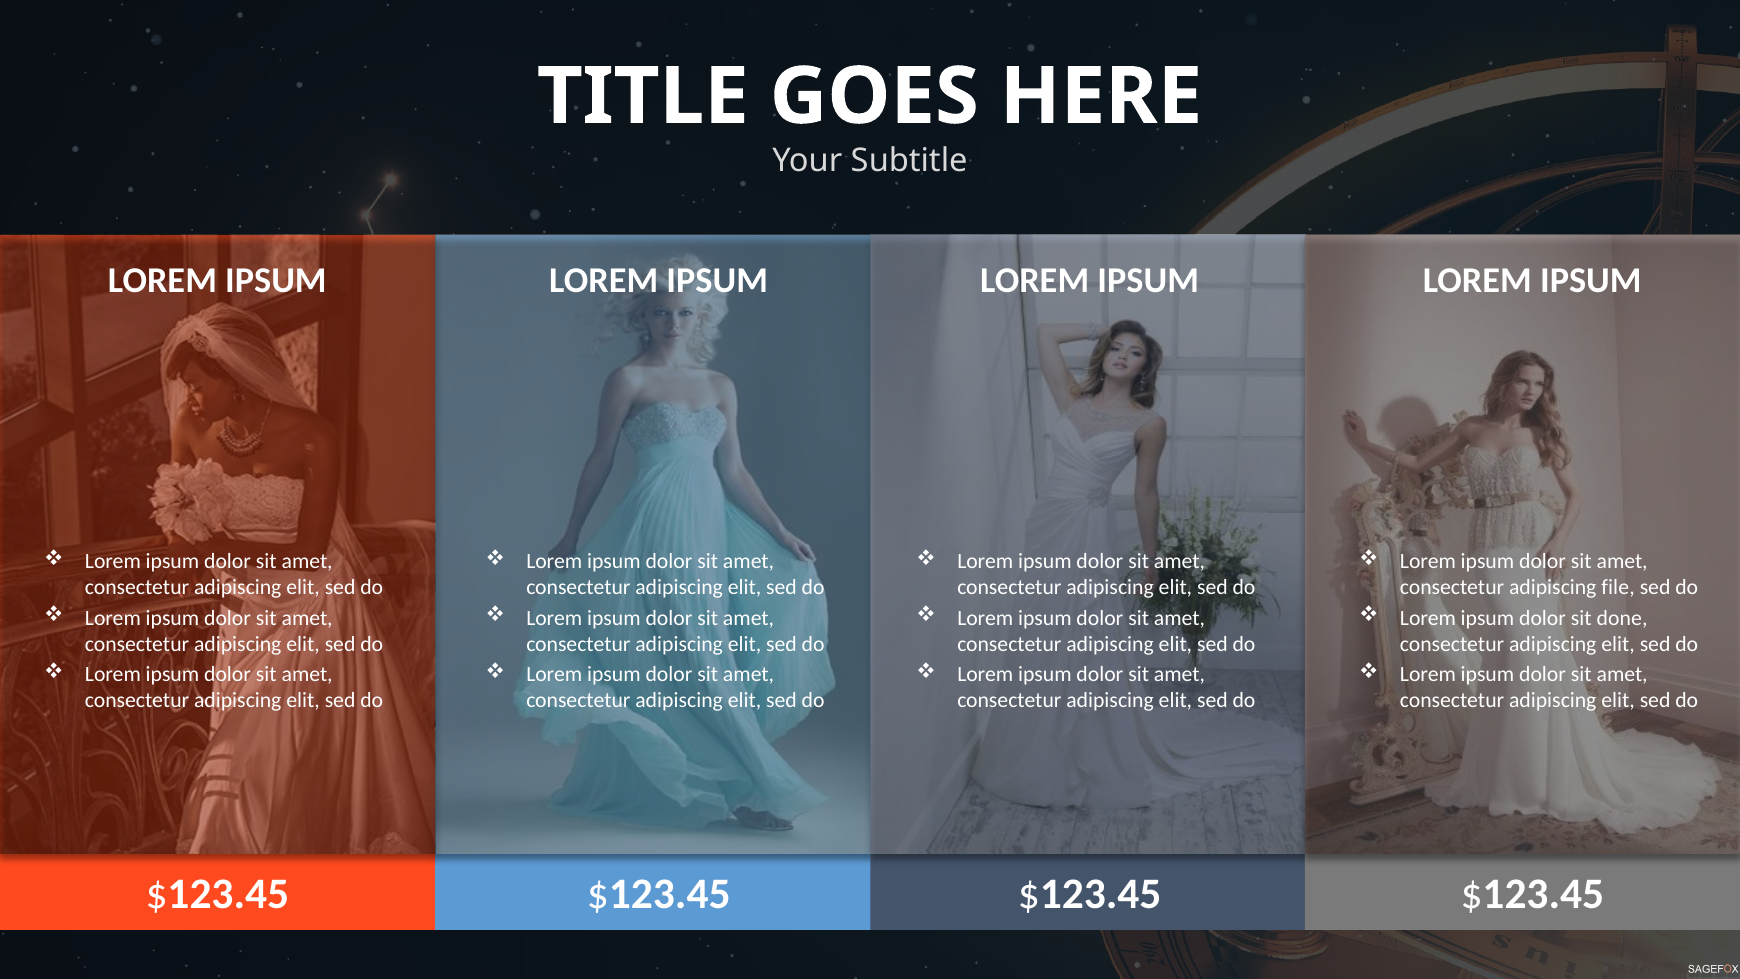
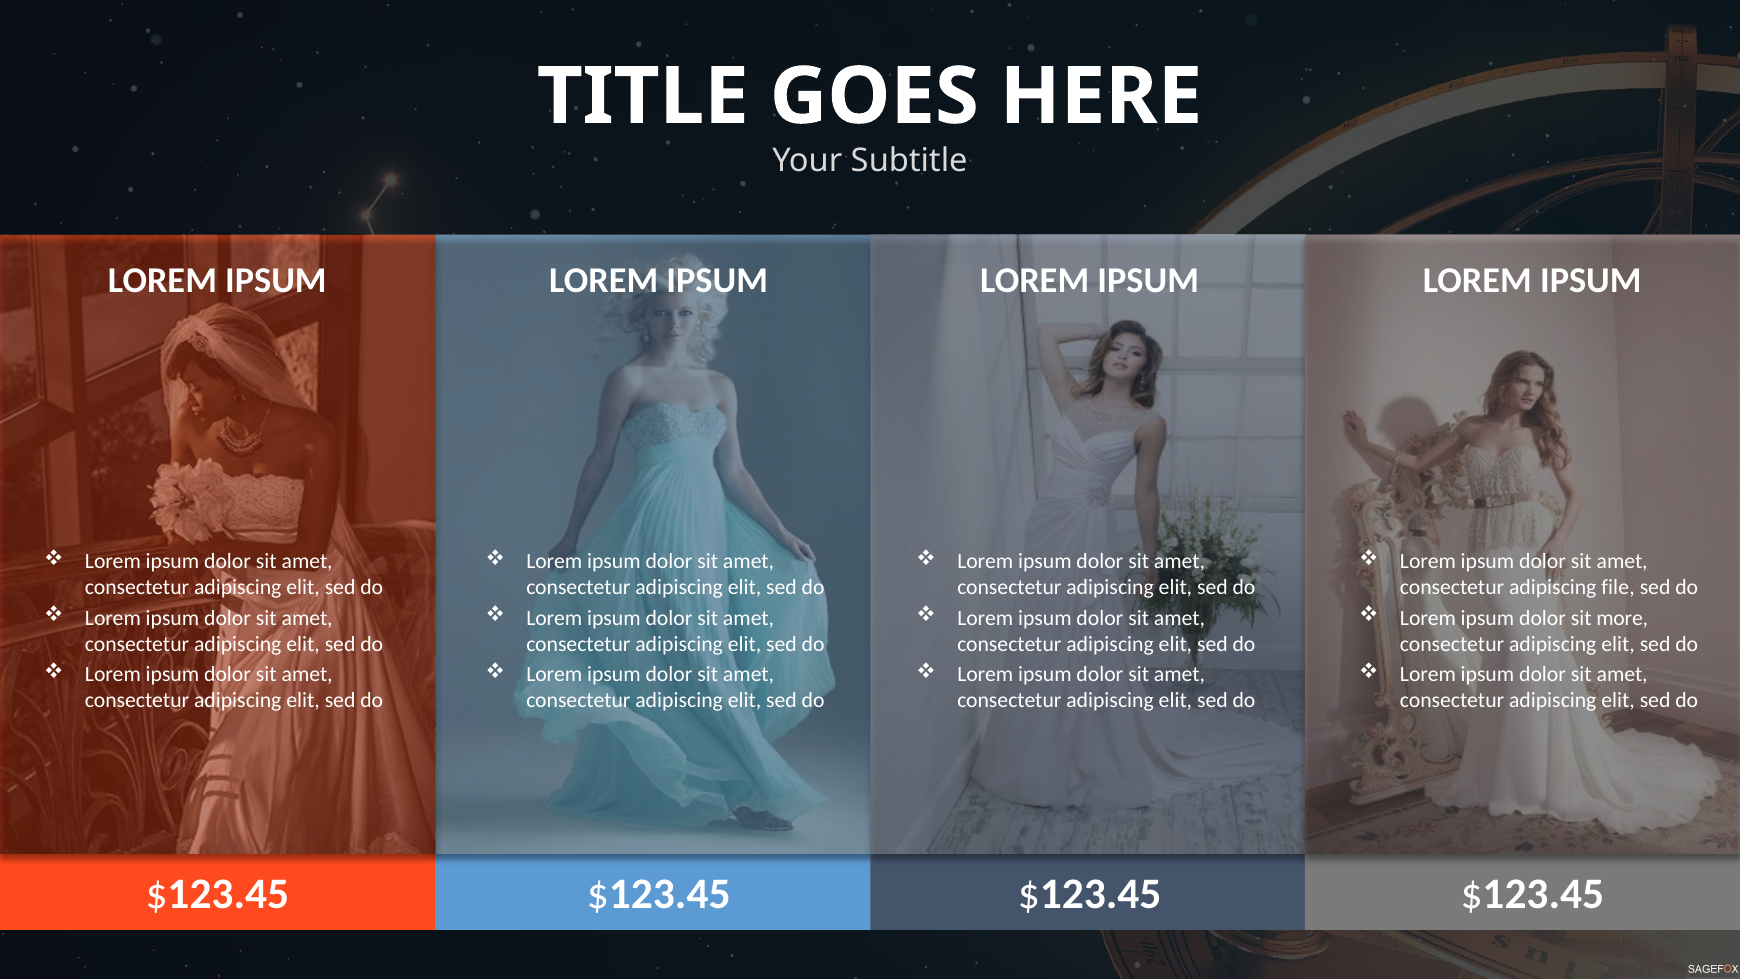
done: done -> more (1622, 618)
